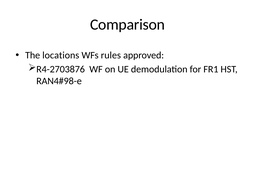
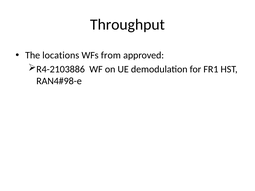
Comparison: Comparison -> Throughput (127, 25)
rules: rules -> from (111, 55)
R4-2703876: R4-2703876 -> R4-2103886 (61, 69)
